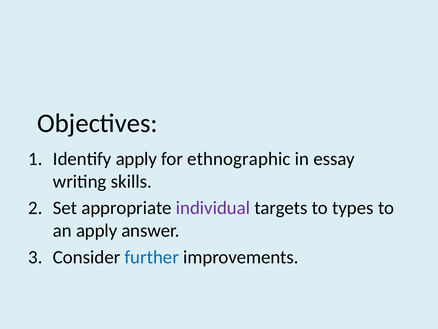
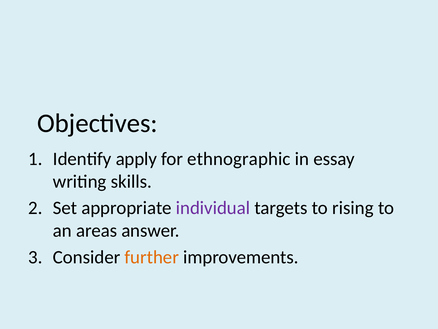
types: types -> rising (353, 208)
an apply: apply -> areas (97, 230)
further colour: blue -> orange (152, 257)
